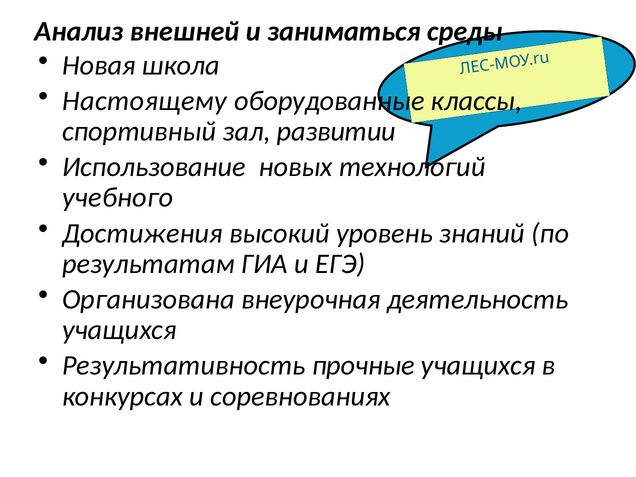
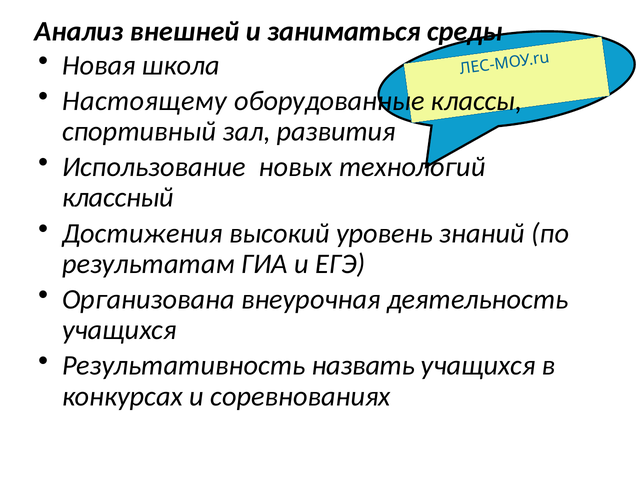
развитии: развитии -> развития (336, 131)
учебного: учебного -> классный (118, 198)
прочные: прочные -> назвать (363, 366)
